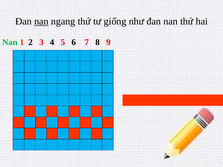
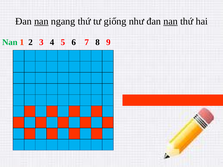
nan underline: none -> present (171, 21)
